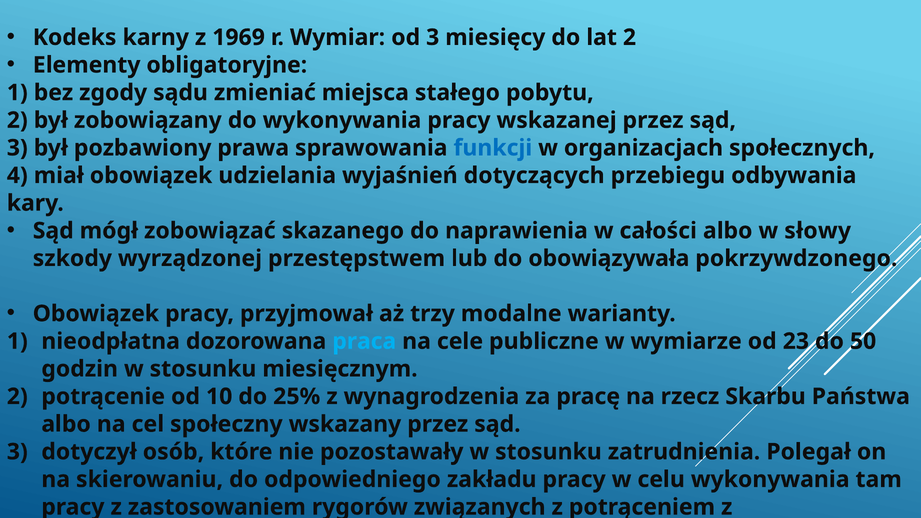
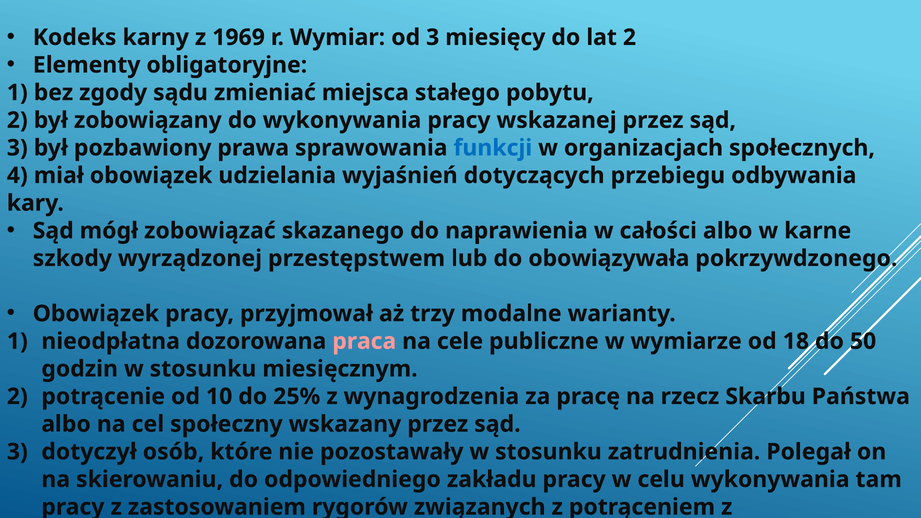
słowy: słowy -> karne (818, 231)
praca colour: light blue -> pink (364, 341)
23: 23 -> 18 (796, 341)
